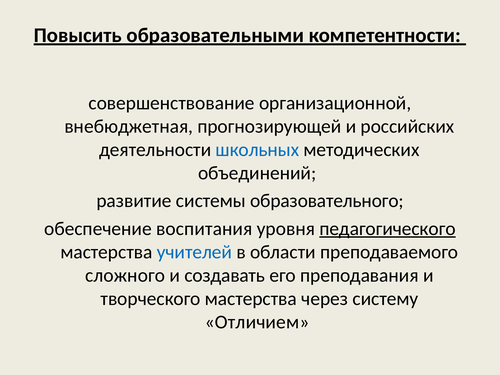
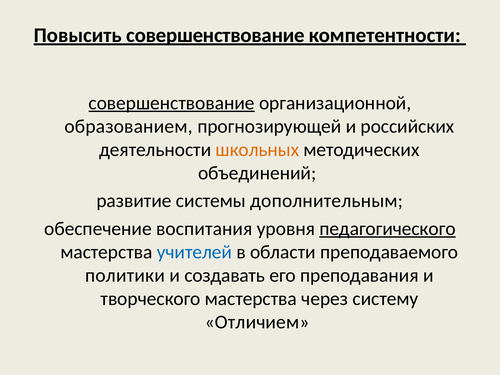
Повысить образовательными: образовательными -> совершенствование (215, 35)
совершенствование underline: none -> present (172, 103)
внебюджетная: внебюджетная -> образованием (129, 126)
школьных colour: blue -> orange (257, 150)
образовательного: образовательного -> дополнительным (327, 201)
сложного: сложного -> политики (125, 275)
